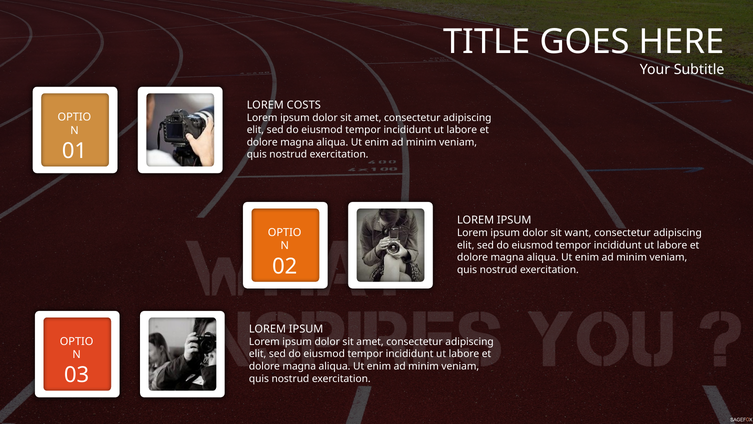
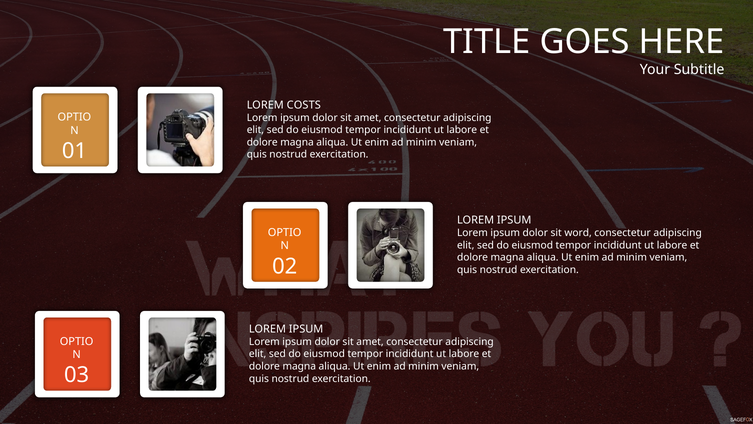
want: want -> word (578, 233)
